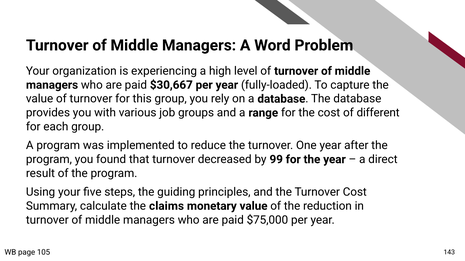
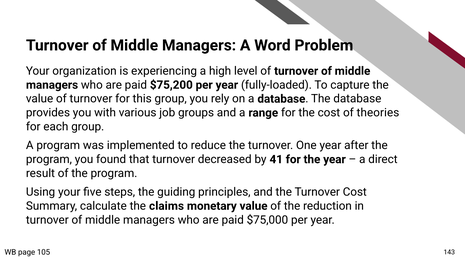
$30,667: $30,667 -> $75,200 (171, 85)
different: different -> theories (378, 113)
99: 99 -> 41 (276, 160)
